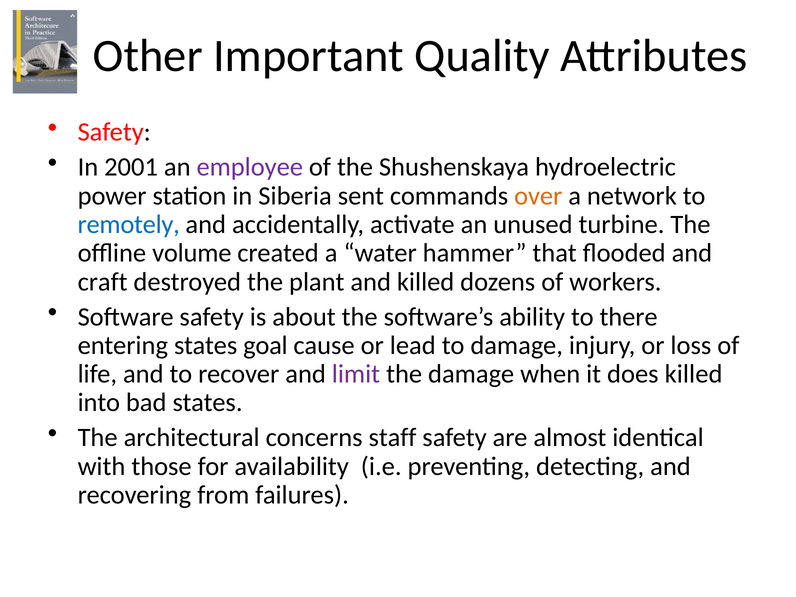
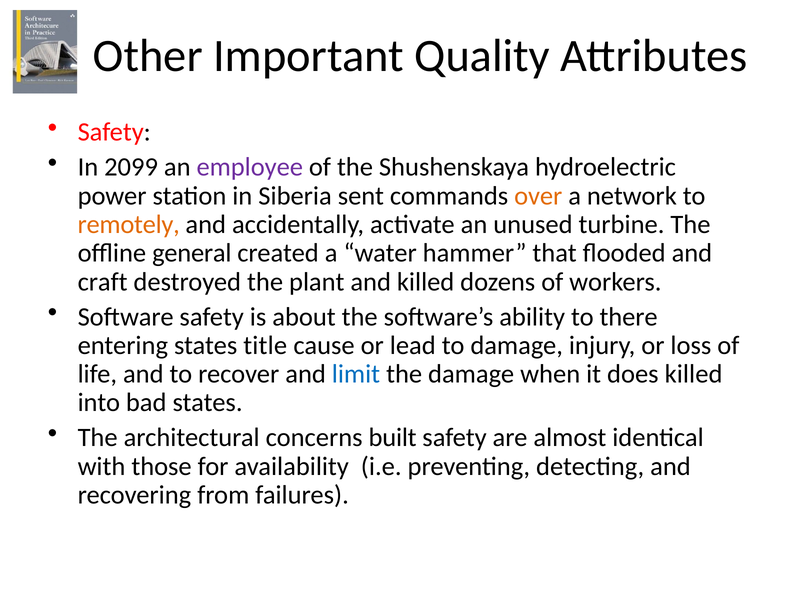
2001: 2001 -> 2099 (131, 167)
remotely colour: blue -> orange (129, 224)
volume: volume -> general (192, 253)
goal: goal -> title (265, 345)
limit colour: purple -> blue (356, 374)
staff: staff -> built (393, 438)
